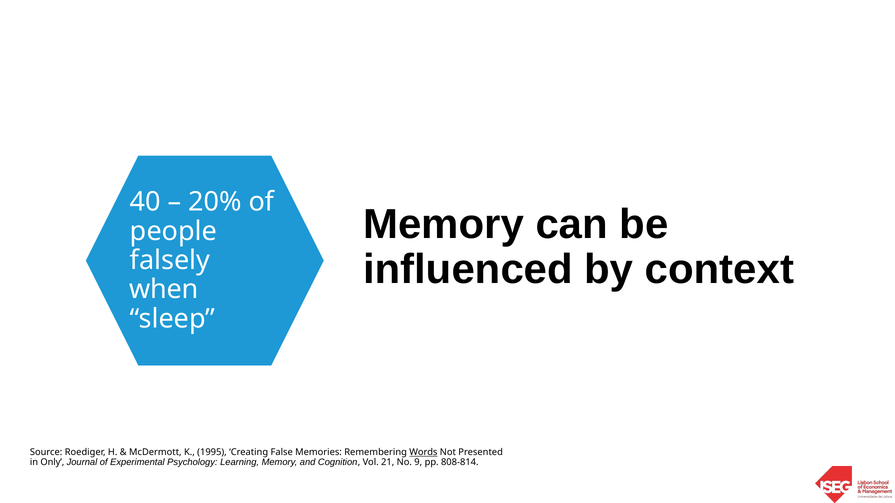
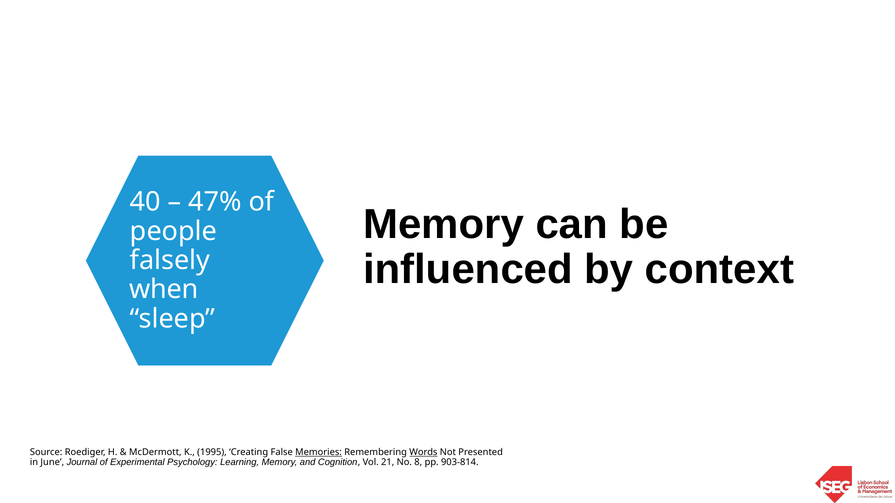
20%: 20% -> 47% (215, 202)
Memories underline: none -> present (319, 453)
Only: Only -> June (52, 463)
9: 9 -> 8 (418, 463)
808-814: 808-814 -> 903-814 (460, 463)
